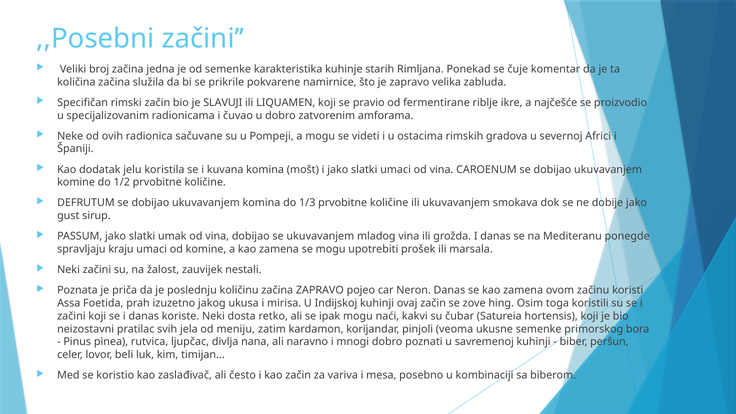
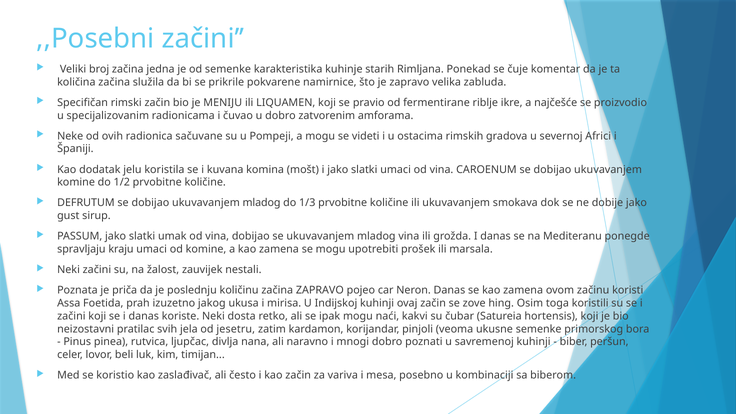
SLAVUJI: SLAVUJI -> MENIJU (223, 103)
dobijao ukuvavanjem komina: komina -> mladog (262, 203)
meniju: meniju -> jesetru (236, 329)
